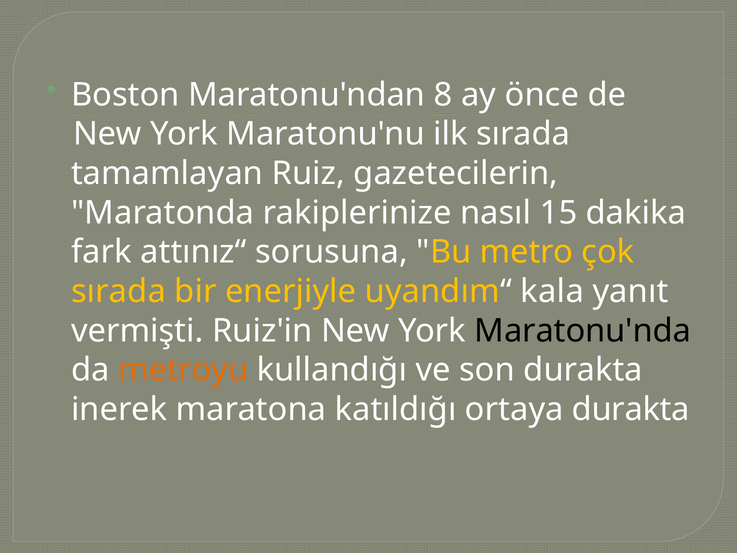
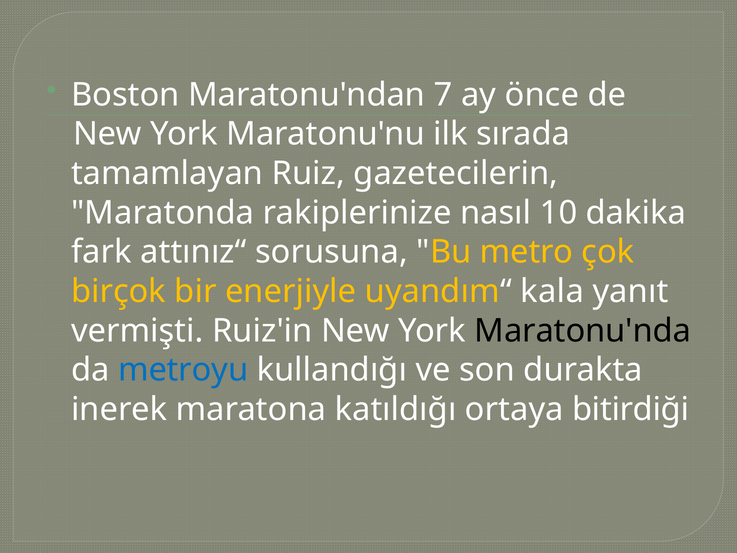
8: 8 -> 7 (443, 95)
15: 15 -> 10 (559, 213)
sırada: sırada -> birçok (119, 291)
metroyu colour: orange -> blue (183, 370)
ortaya durakta: durakta -> bitirdiği (631, 409)
